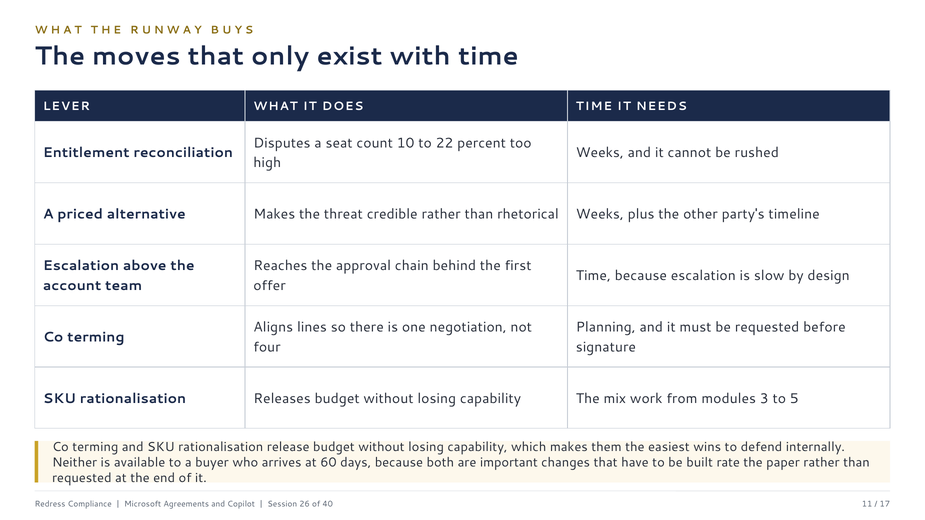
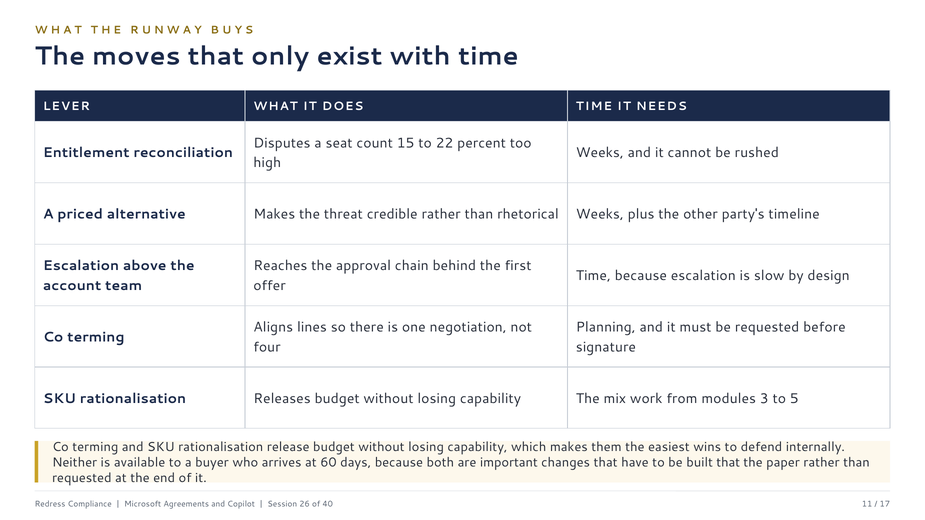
10: 10 -> 15 (406, 143)
built rate: rate -> that (728, 463)
